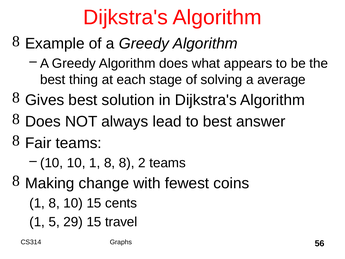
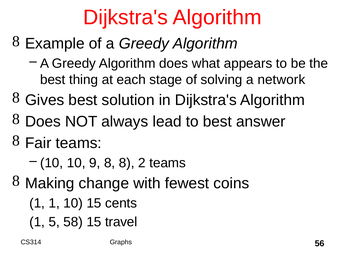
average: average -> network (281, 80)
10 1: 1 -> 9 (95, 163)
8: 8 -> 1 (54, 203)
29: 29 -> 58 (73, 222)
